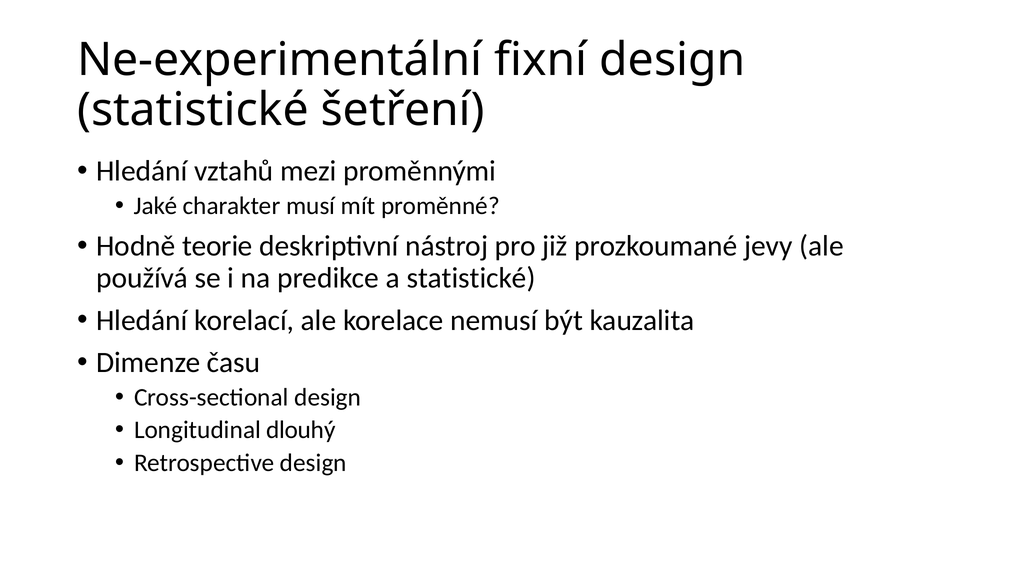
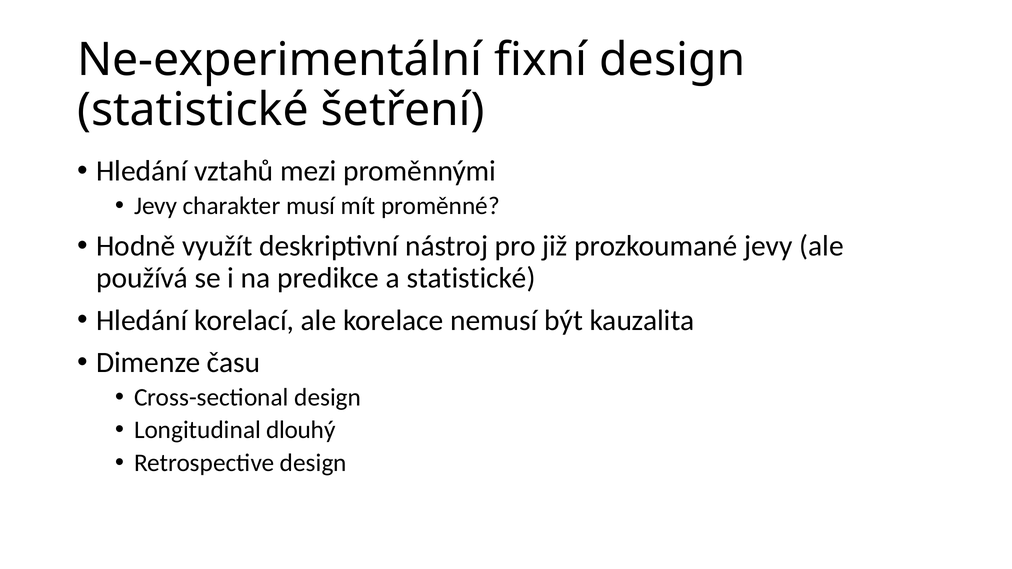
Jaké: Jaké -> Jevy (156, 206)
teorie: teorie -> využít (217, 246)
